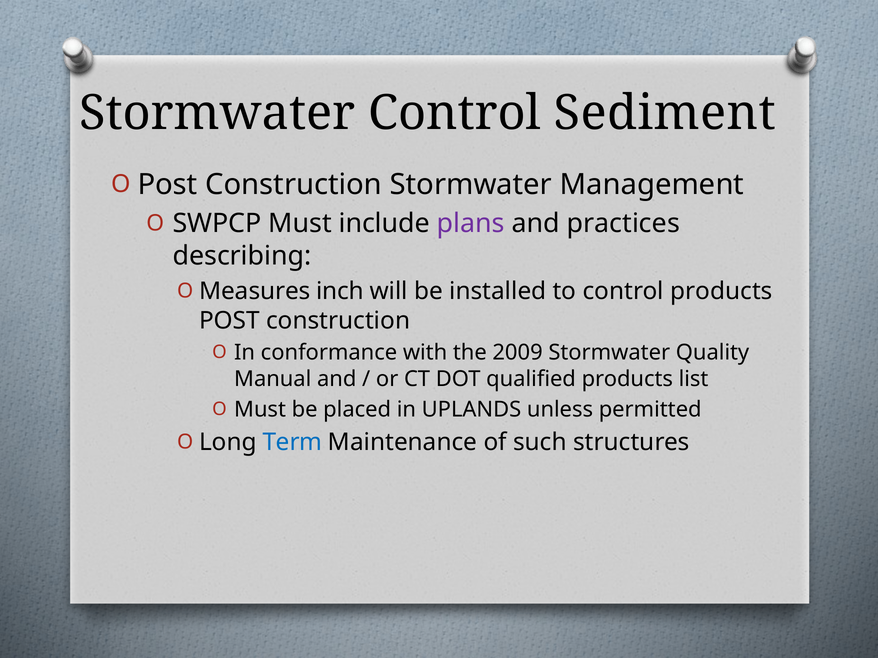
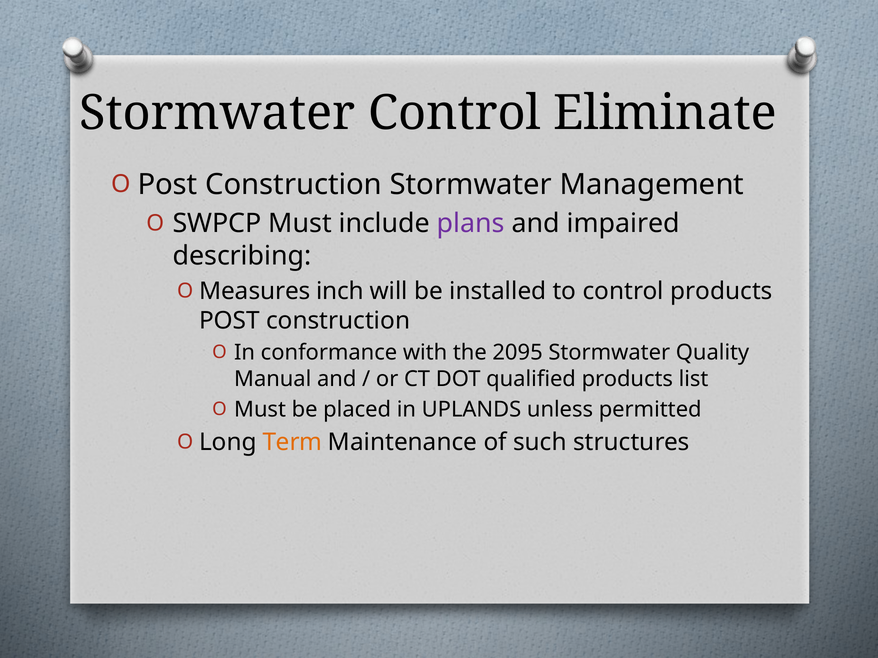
Sediment: Sediment -> Eliminate (665, 113)
practices: practices -> impaired (623, 224)
2009: 2009 -> 2095 (518, 353)
Term colour: blue -> orange (292, 443)
